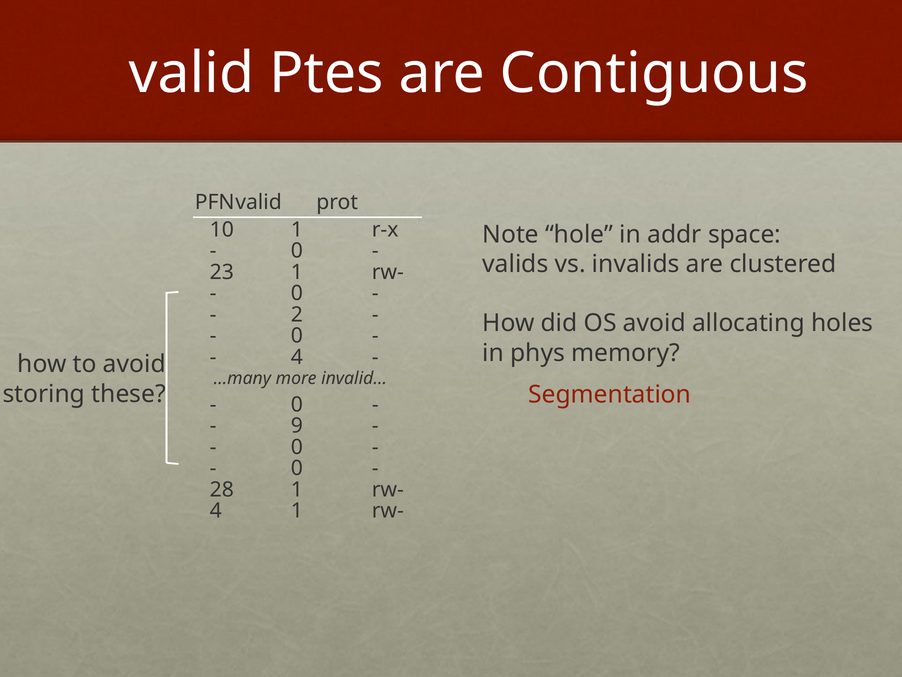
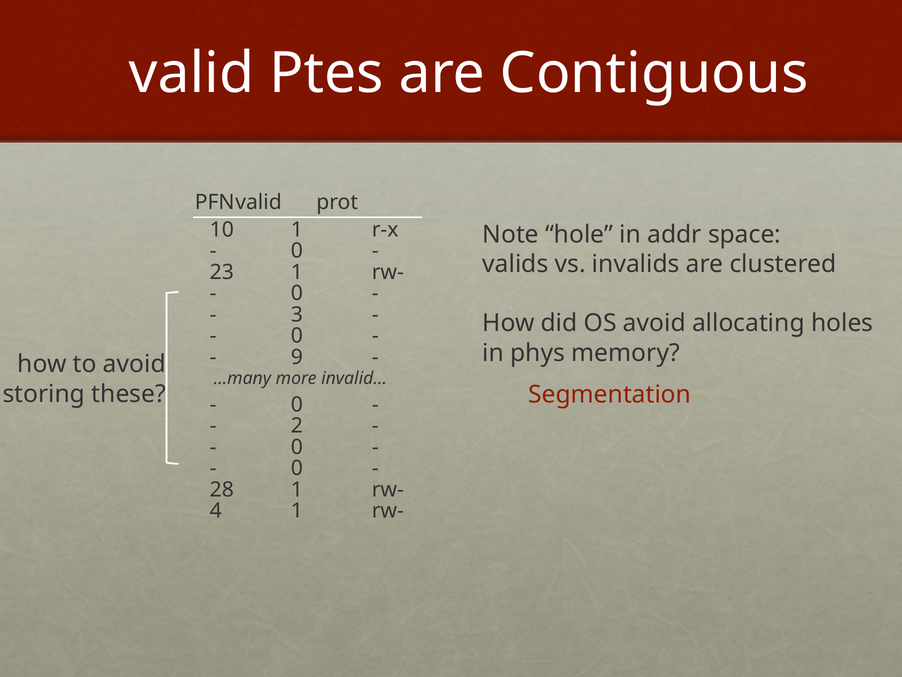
2: 2 -> 3 (297, 314)
4: 4 -> 9 (297, 357)
9: 9 -> 2 (297, 426)
